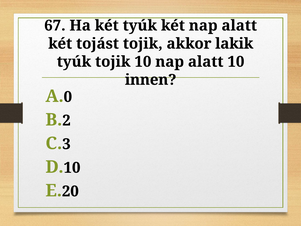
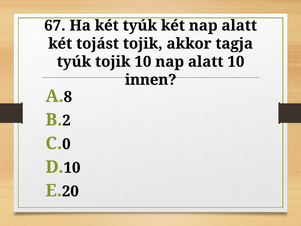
lakik: lakik -> tagja (234, 44)
0: 0 -> 8 (68, 97)
3: 3 -> 0 (66, 144)
